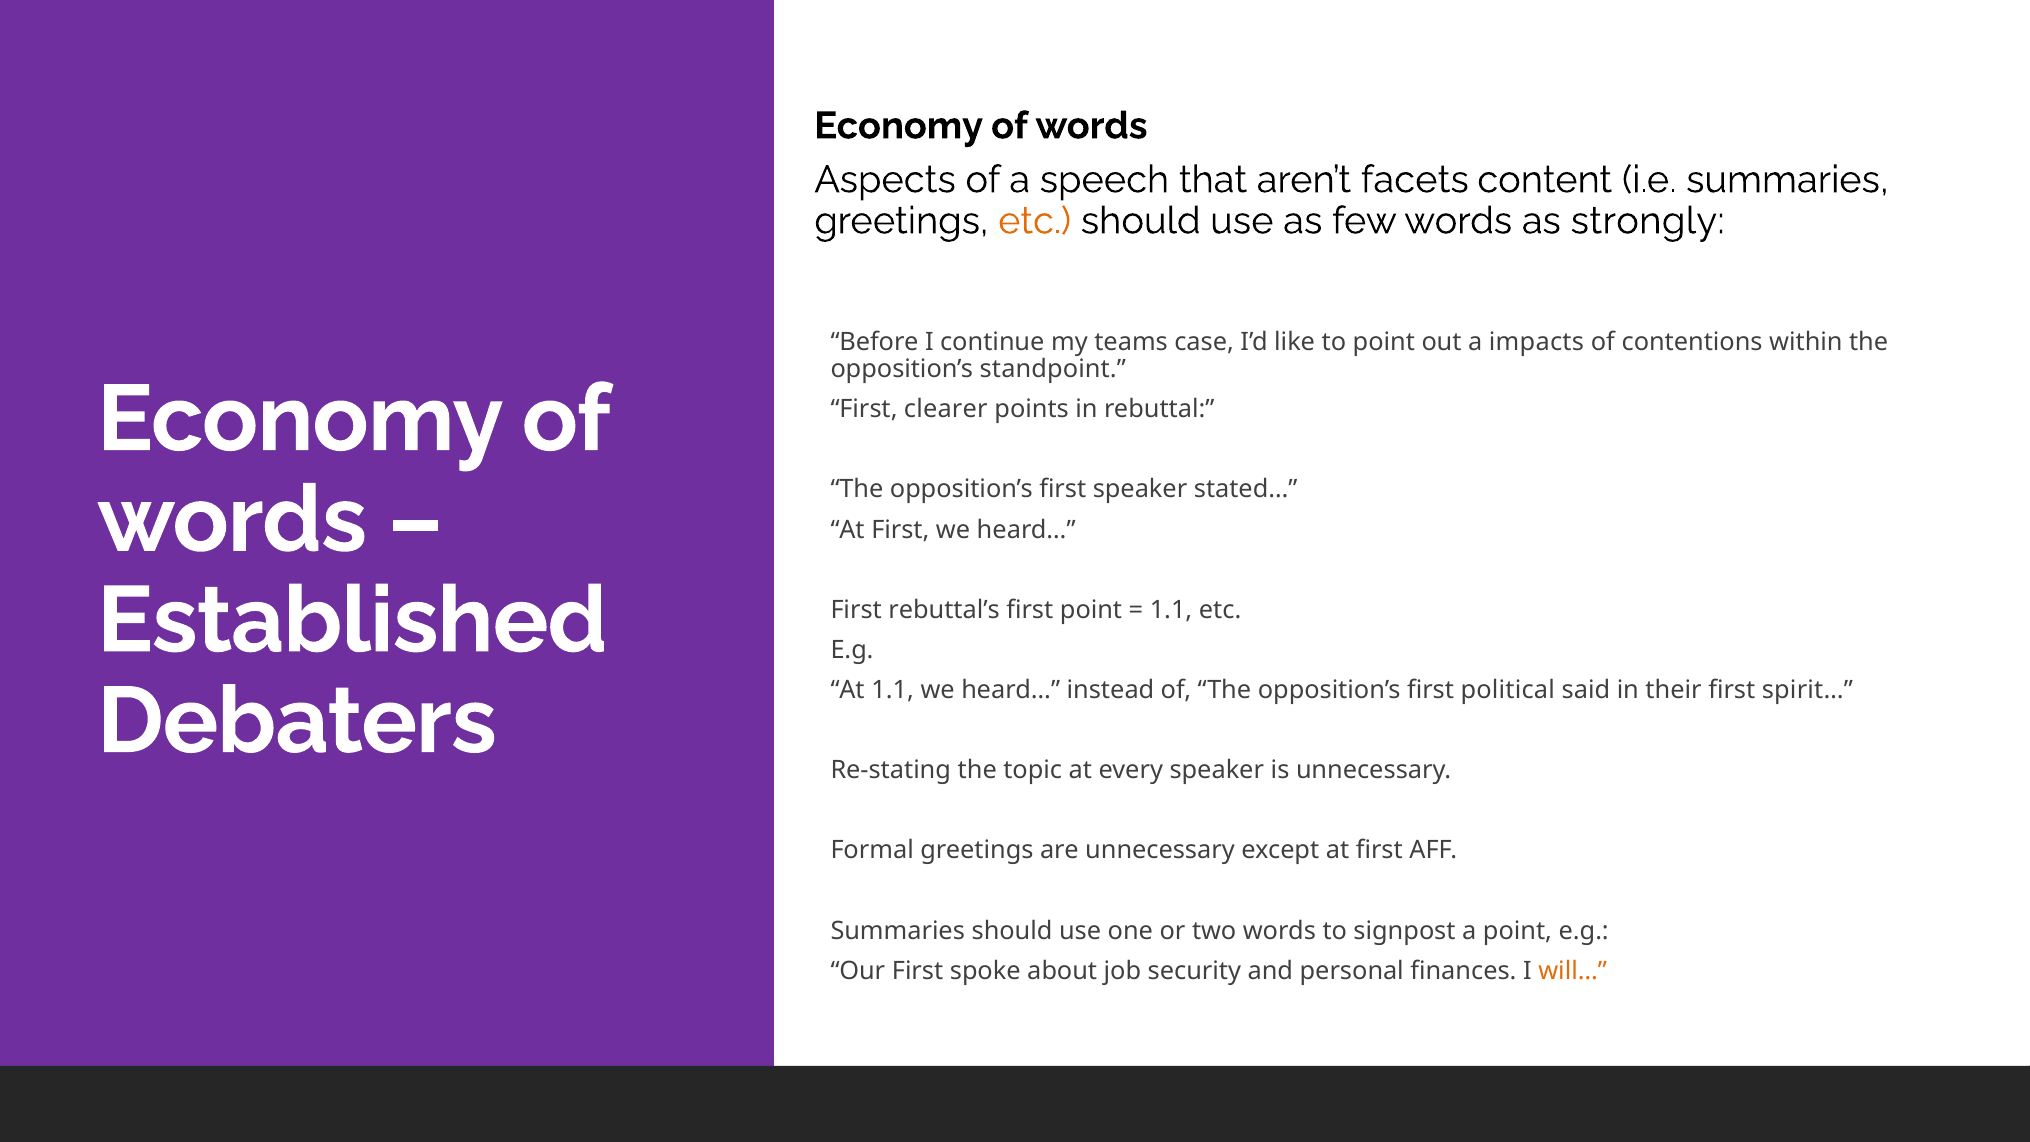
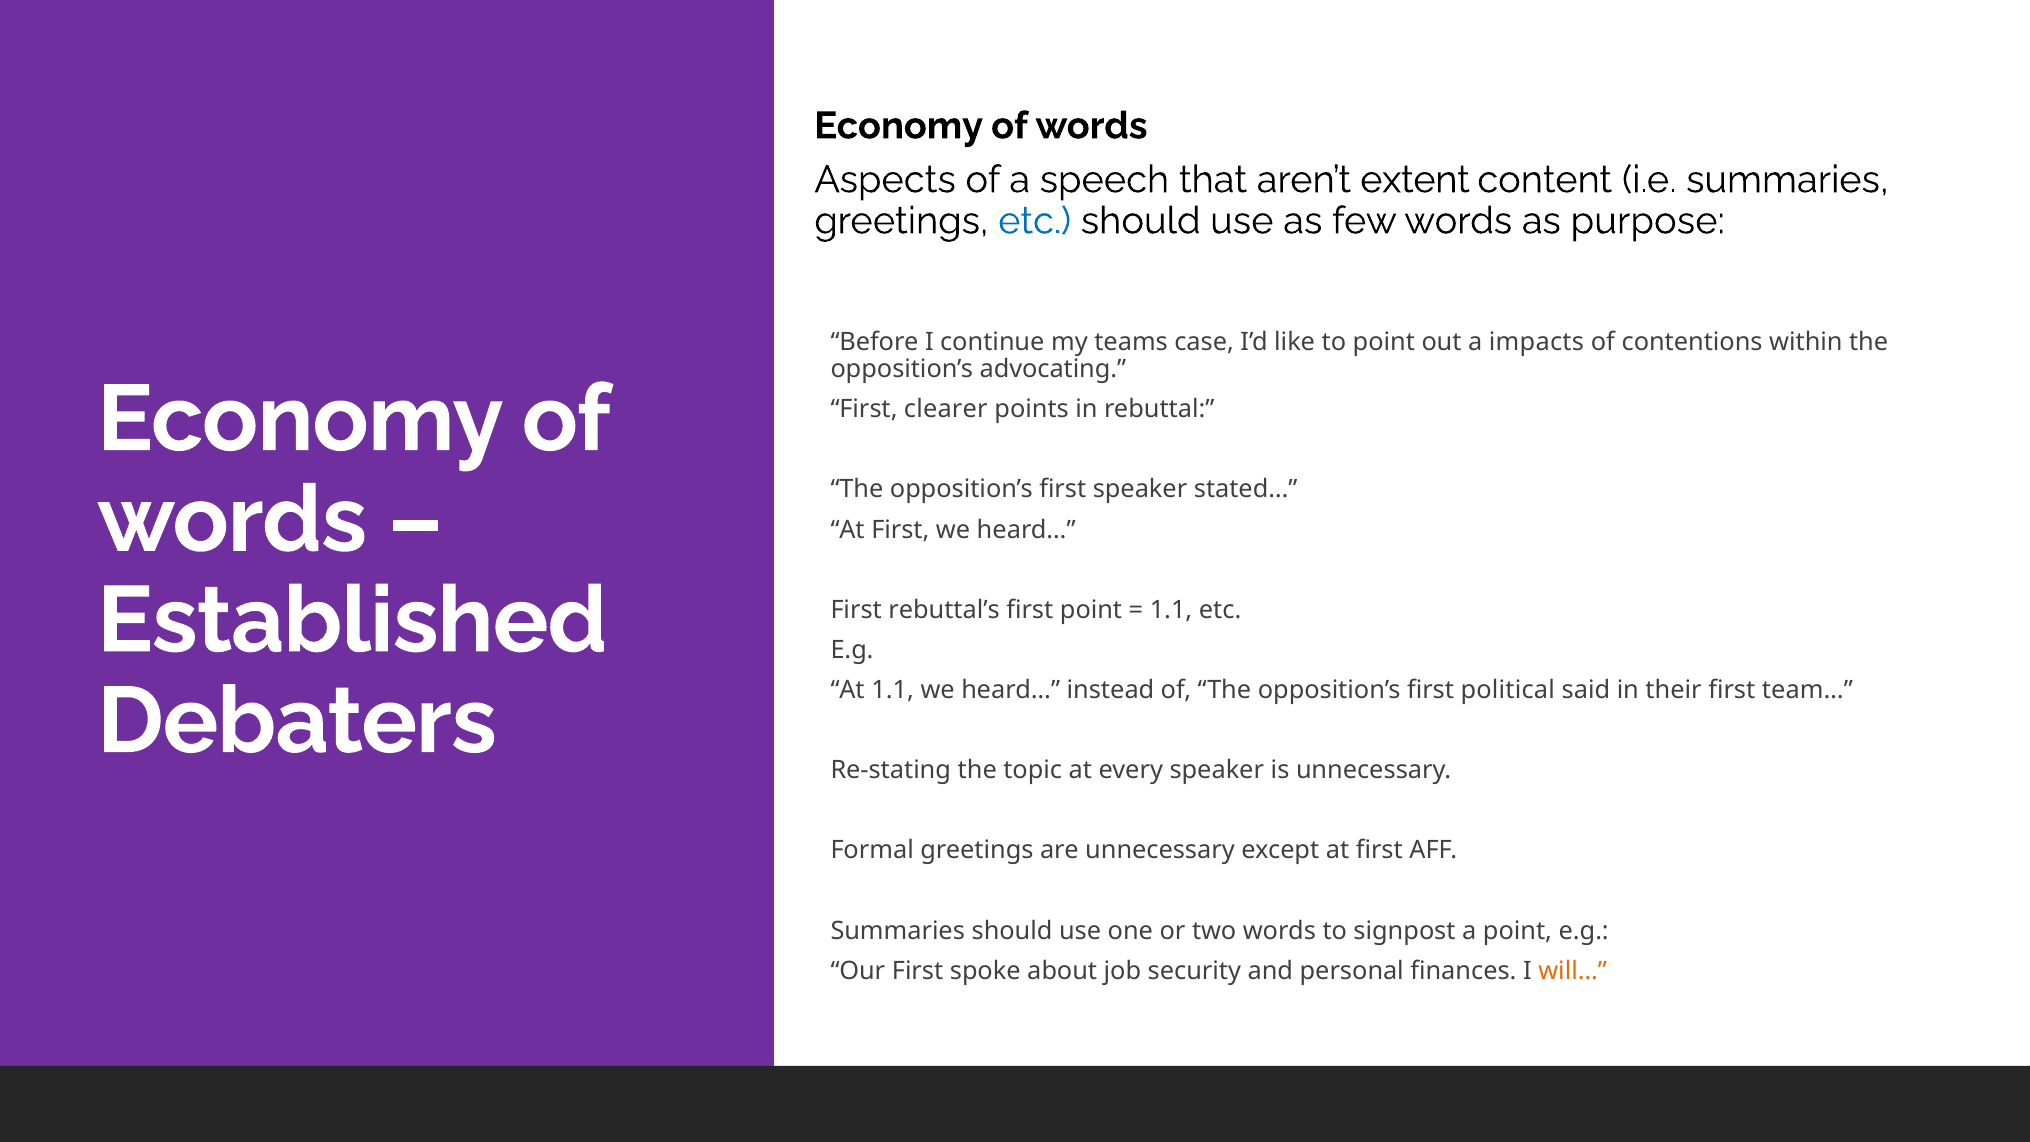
facets: facets -> extent (1415, 180)
etc colour: orange -> blue (1035, 221)
strongly: strongly -> purpose (1648, 221)
standpoint: standpoint -> advocating (1053, 369)
spirit…: spirit… -> team… (1807, 690)
